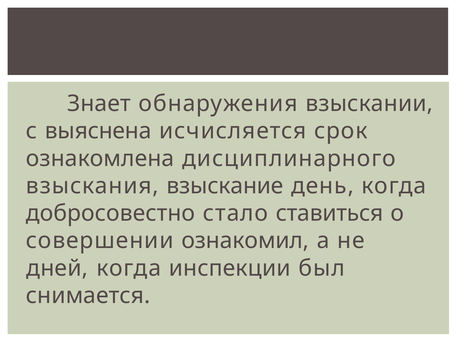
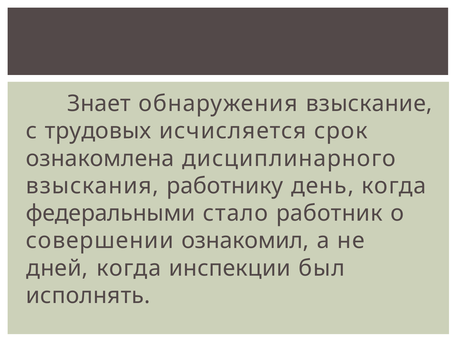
взыскании: взыскании -> взыскание (369, 104)
выяснена: выяснена -> трудовых (98, 131)
взыскание: взыскание -> работнику (225, 186)
добросовестно: добросовестно -> федеральными (111, 213)
ставиться: ставиться -> работник (329, 213)
снимается: снимается -> исполнять (88, 295)
